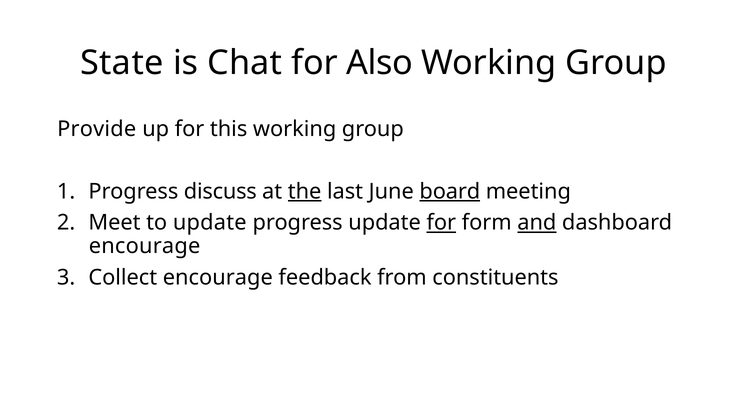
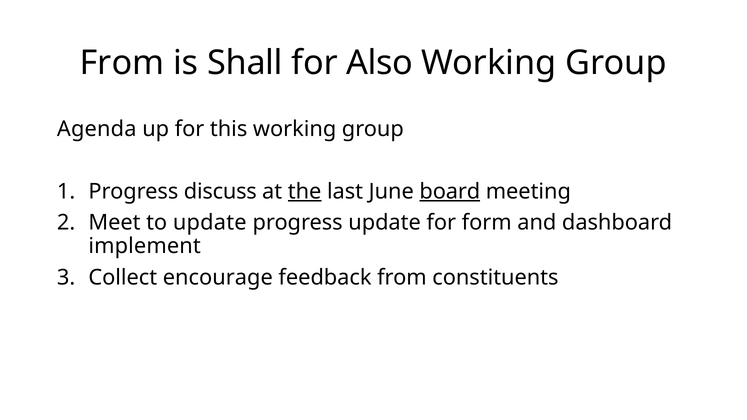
State: State -> From (122, 63)
Chat: Chat -> Shall (245, 63)
Provide: Provide -> Agenda (97, 129)
for underline: present -> none (441, 223)
and underline: present -> none (537, 223)
encourage: encourage -> implement (145, 246)
